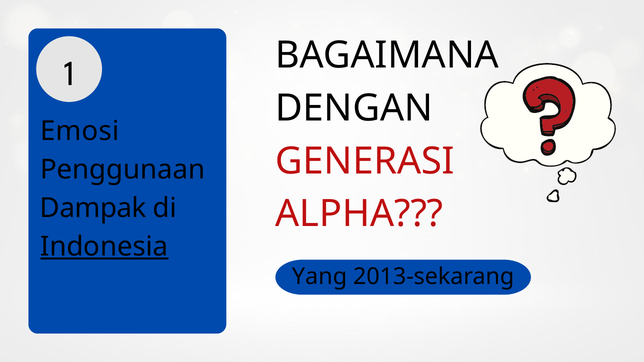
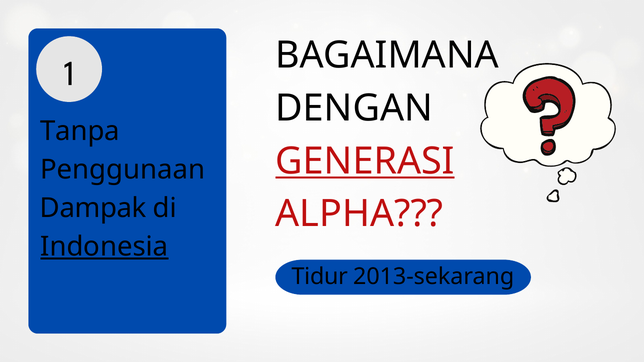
Emosi: Emosi -> Tanpa (80, 131)
GENERASI underline: none -> present (365, 161)
Yang: Yang -> Tidur (320, 277)
